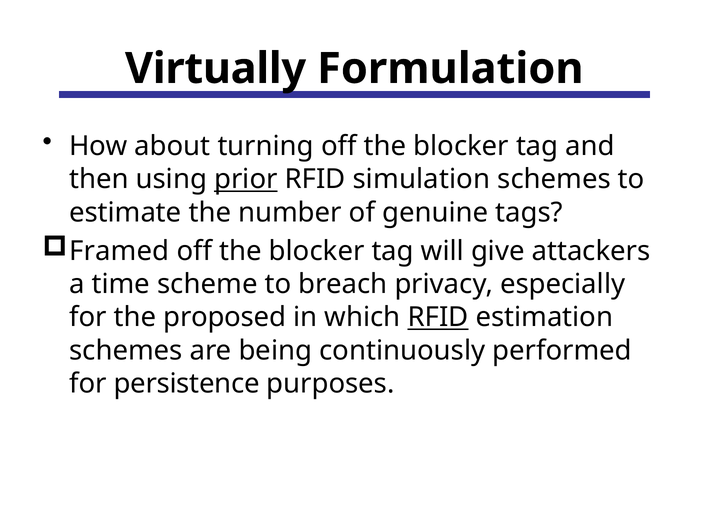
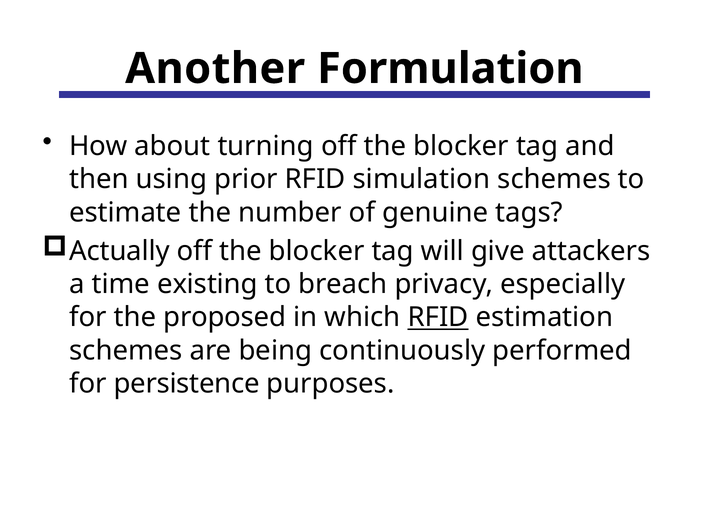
Virtually: Virtually -> Another (215, 69)
prior underline: present -> none (246, 179)
Framed: Framed -> Actually (119, 251)
scheme: scheme -> existing (207, 284)
